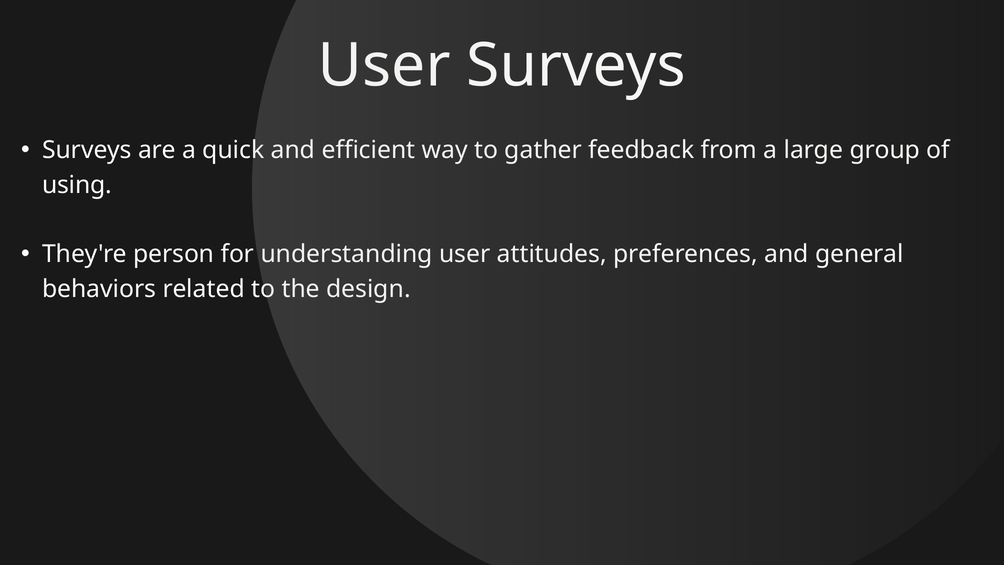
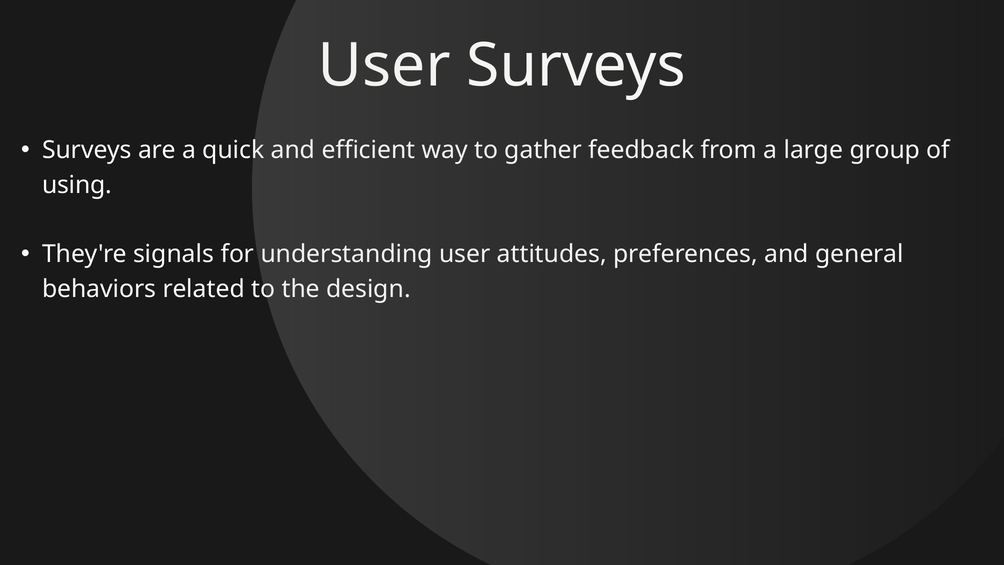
person: person -> signals (174, 254)
